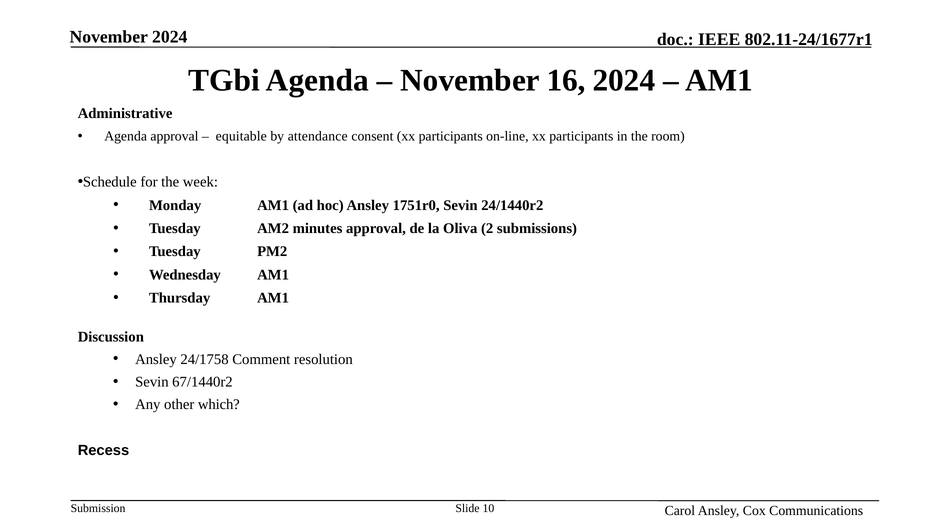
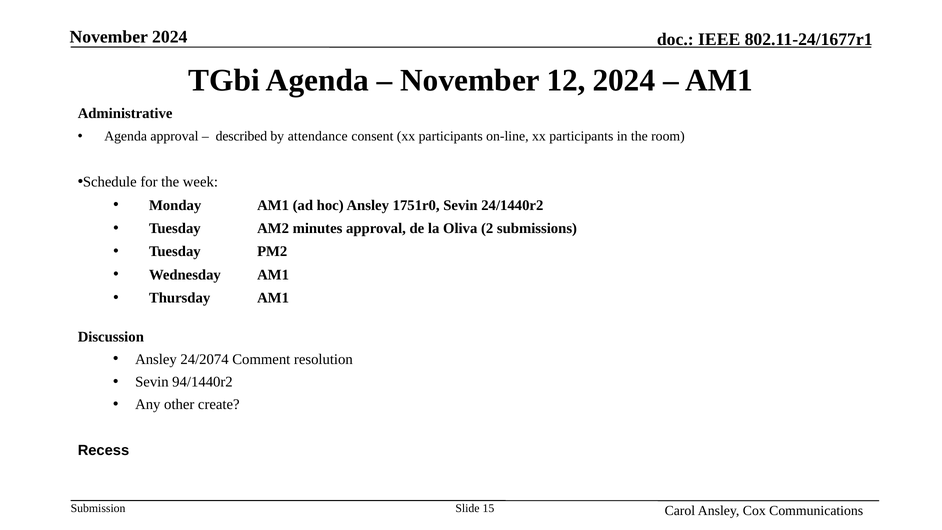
16: 16 -> 12 (566, 80)
equitable: equitable -> described (241, 136)
24/1758: 24/1758 -> 24/2074 (205, 359)
67/1440r2: 67/1440r2 -> 94/1440r2 (202, 382)
which: which -> create (219, 404)
10: 10 -> 15 (488, 508)
